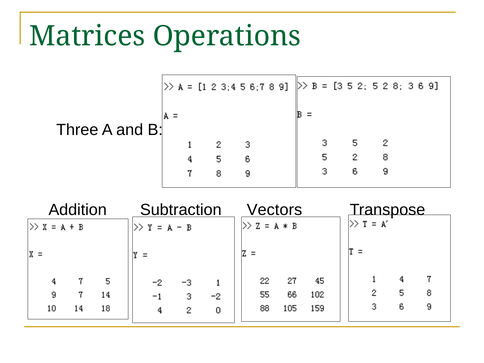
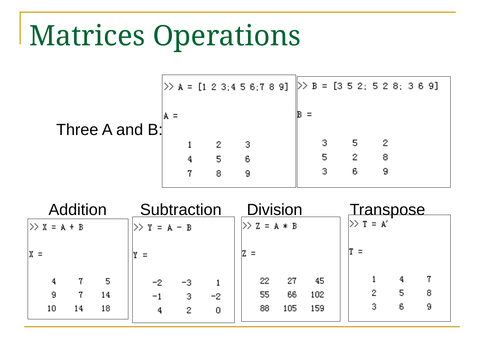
Vectors: Vectors -> Division (275, 210)
